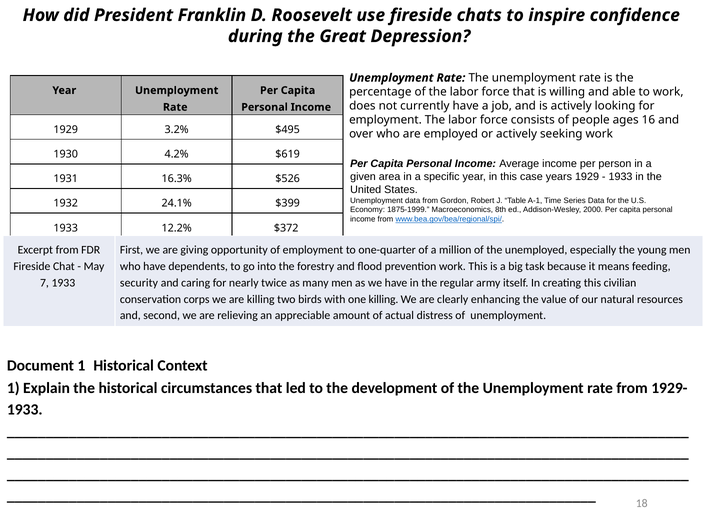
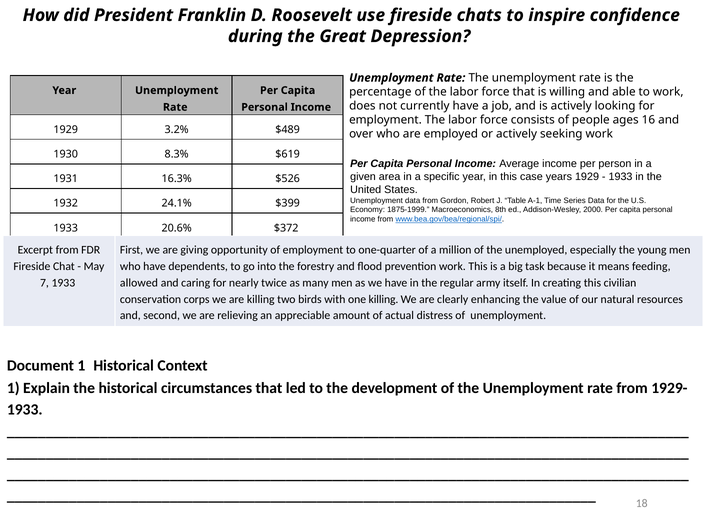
$495: $495 -> $489 (288, 130)
4.2%: 4.2% -> 8.3% (177, 154)
12.2%: 12.2% -> 20.6% (177, 228)
security: security -> allowed (139, 283)
